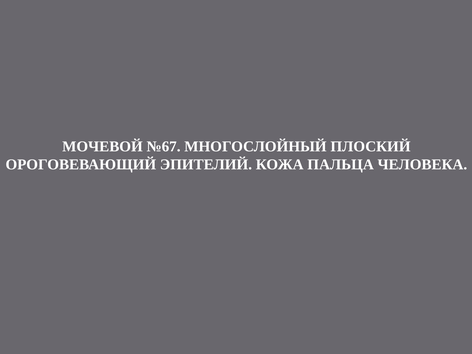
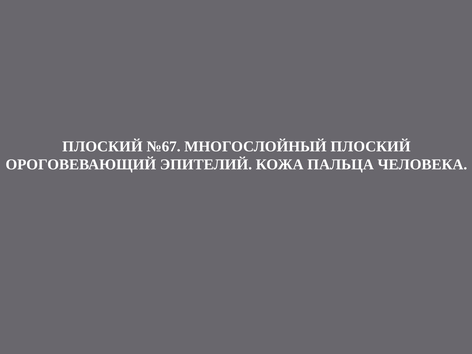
МОЧЕВОЙ: МОЧЕВОЙ -> ПЛОСКИЙ (102, 147)
